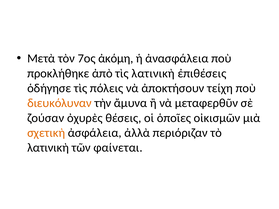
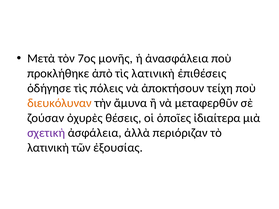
ἀκόμη: ἀκόμη -> μονῆς (116, 59)
οἰκισμῶν: οἰκισμῶν -> ἰδιαίτερα (217, 118)
σχετικὴ colour: orange -> purple (46, 133)
φαίνεται: φαίνεται -> ἐξουσίας (118, 148)
